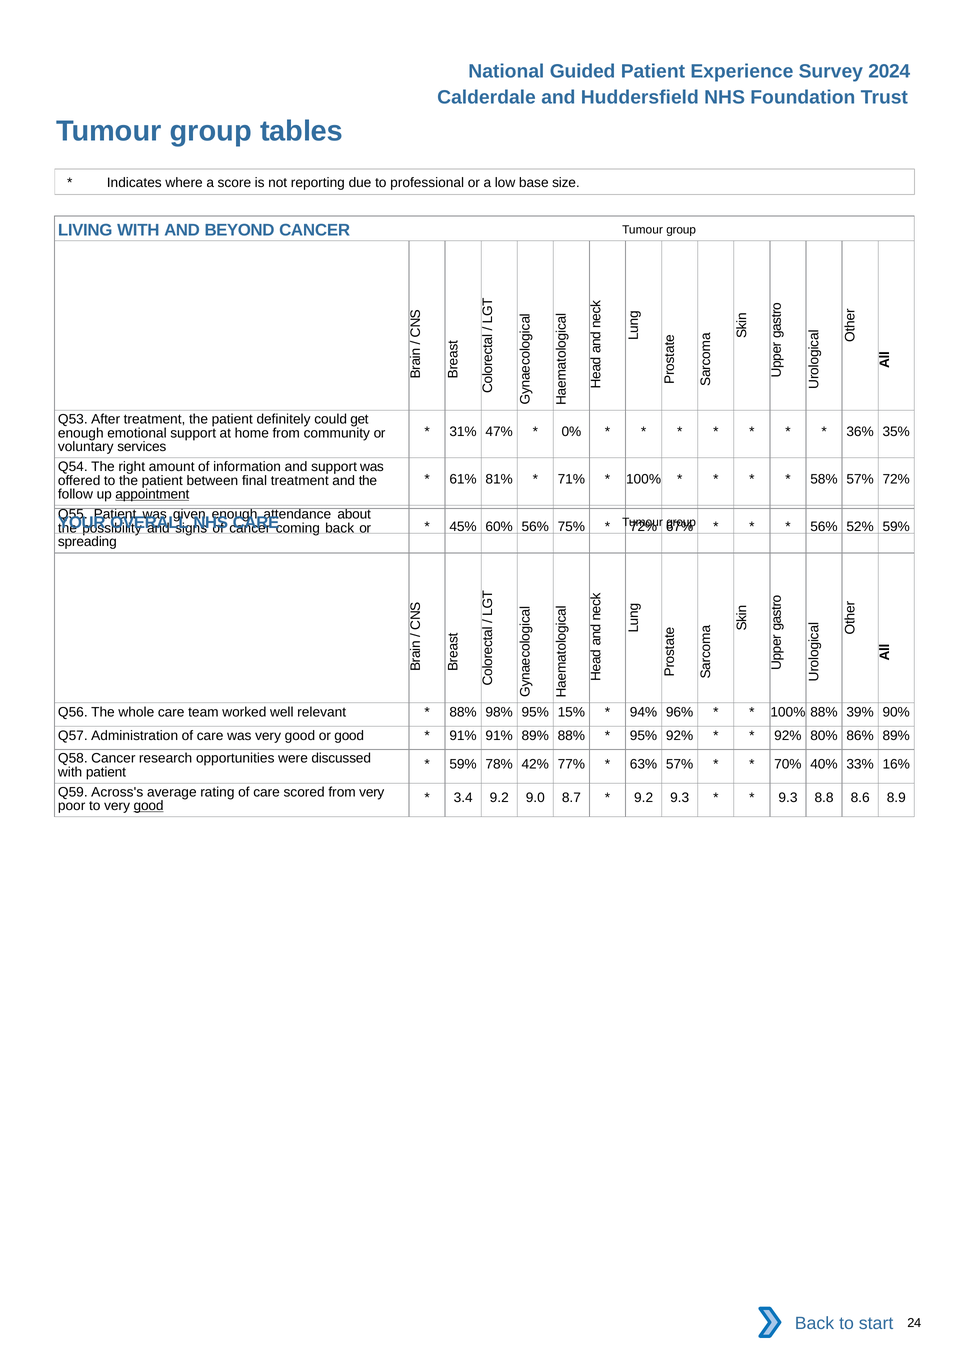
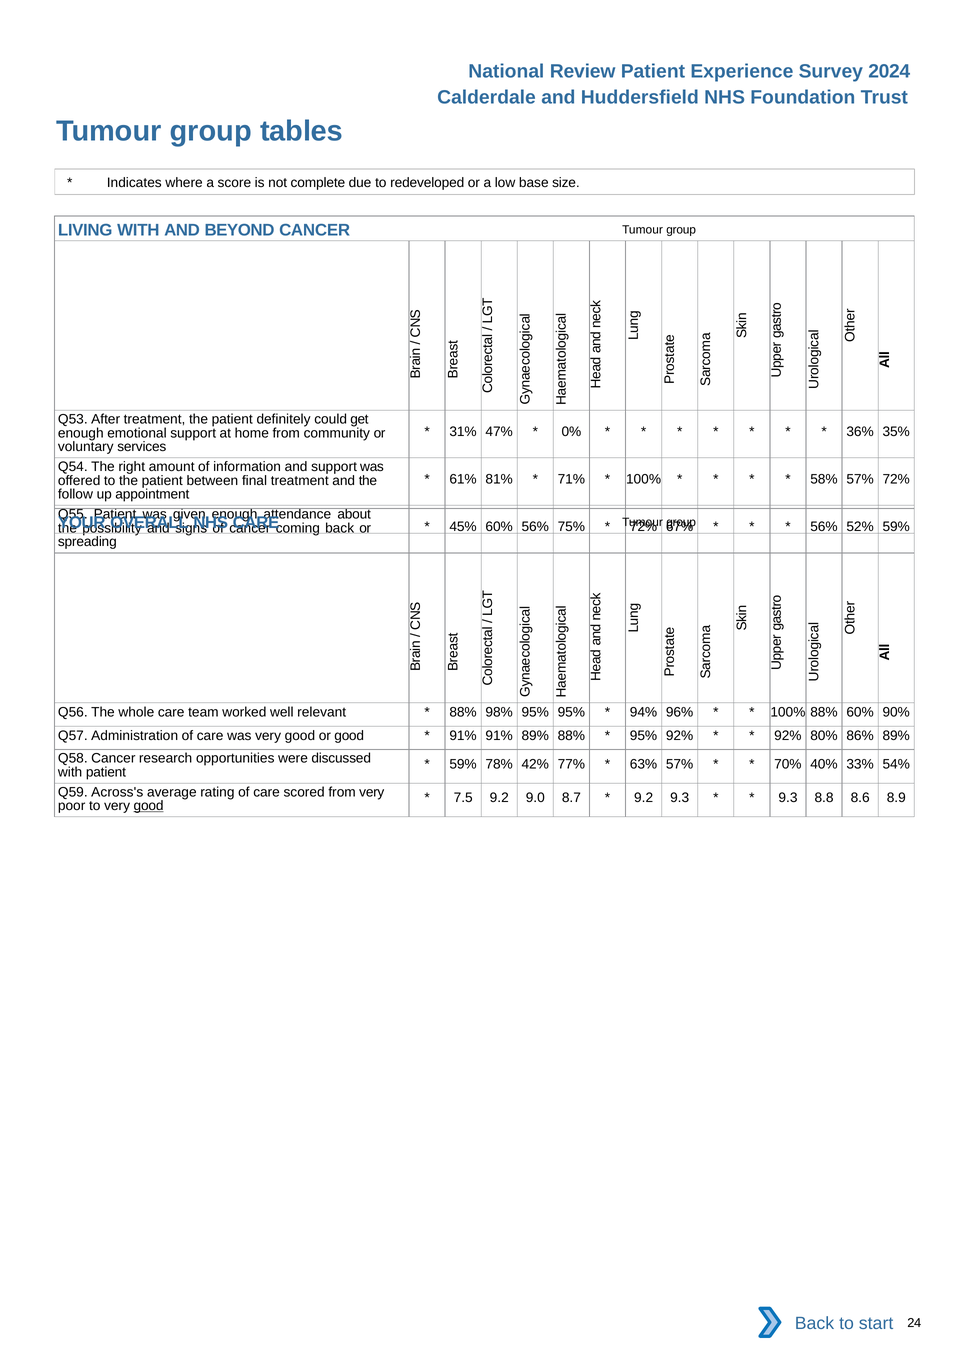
Guided: Guided -> Review (583, 71)
reporting: reporting -> complete (318, 183)
professional: professional -> redeveloped (427, 183)
appointment underline: present -> none (152, 494)
95% 15%: 15% -> 95% (571, 712)
88% 39%: 39% -> 60% (860, 712)
16%: 16% -> 54% (896, 764)
3.4: 3.4 -> 7.5 (463, 798)
